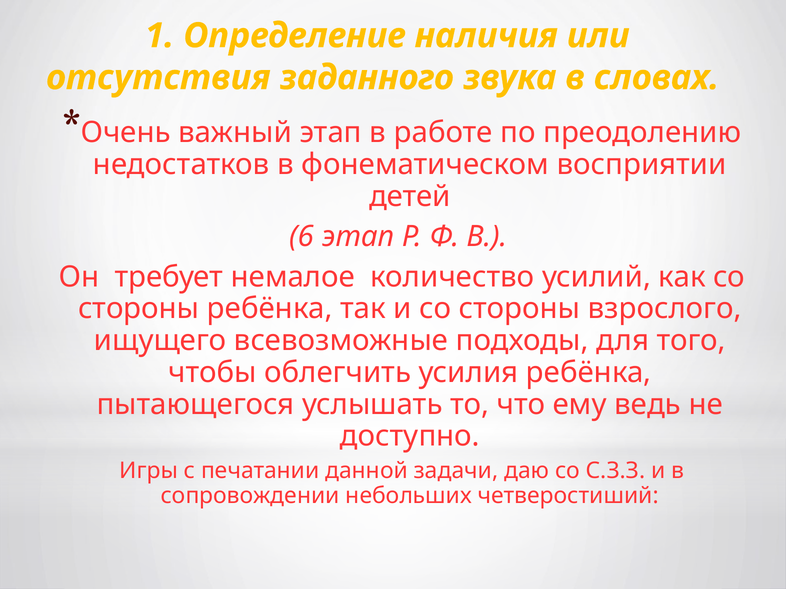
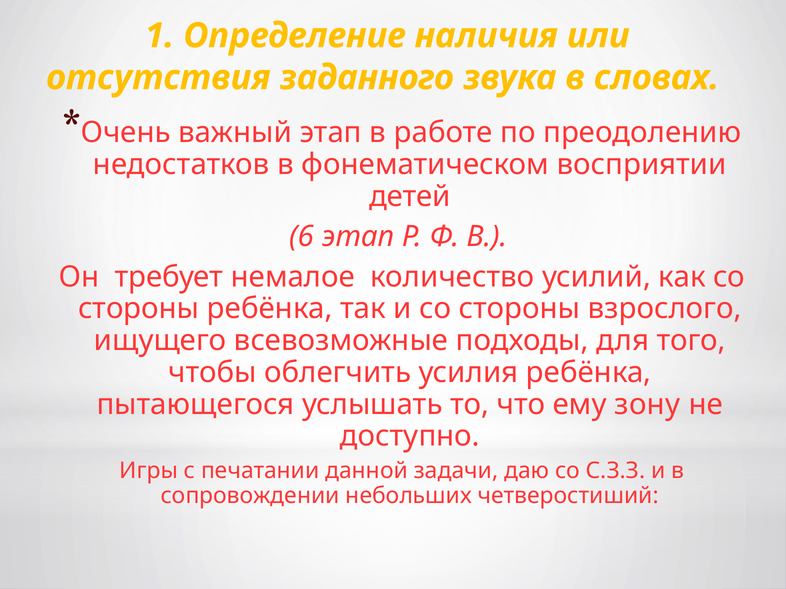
ведь: ведь -> зону (647, 405)
